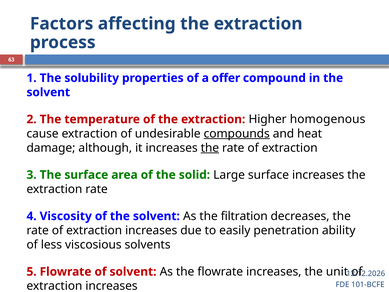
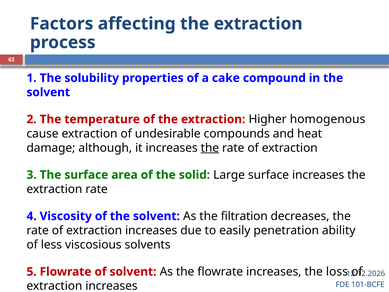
offer: offer -> cake (226, 78)
compounds underline: present -> none (237, 133)
unit: unit -> loss (337, 272)
